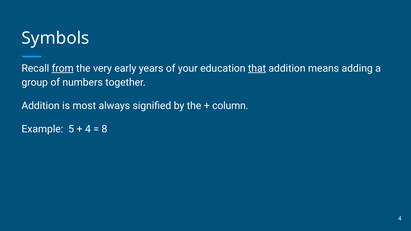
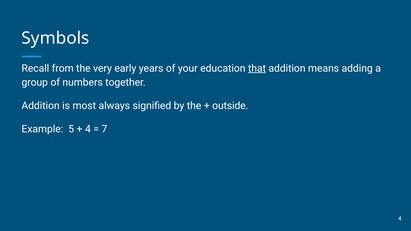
from underline: present -> none (63, 68)
column: column -> outside (230, 106)
8: 8 -> 7 (104, 129)
